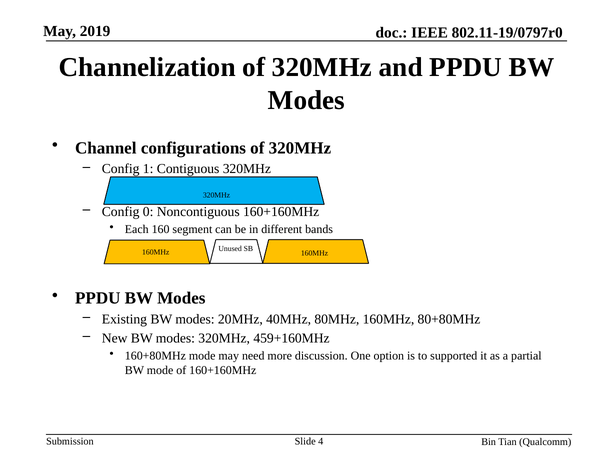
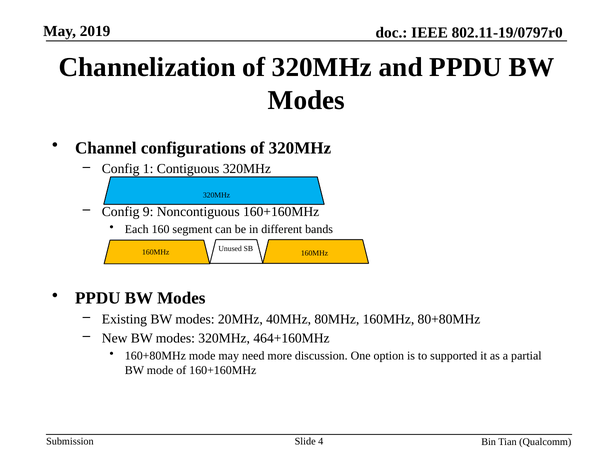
0: 0 -> 9 (148, 212)
459+160MHz: 459+160MHz -> 464+160MHz (292, 338)
